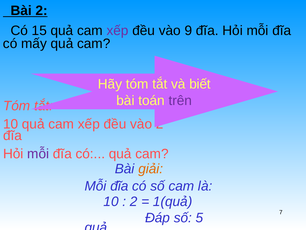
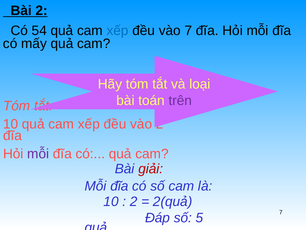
15: 15 -> 54 (39, 31)
xếp colour: purple -> blue (118, 31)
vào 9: 9 -> 7 (188, 31)
biết: biết -> loại (200, 84)
giải colour: orange -> red (151, 168)
1(quả: 1(quả -> 2(quả (173, 201)
